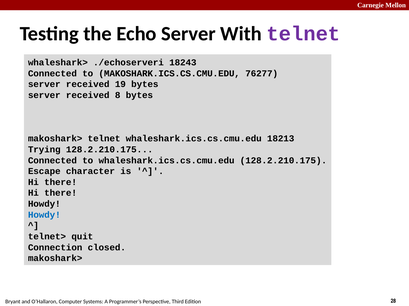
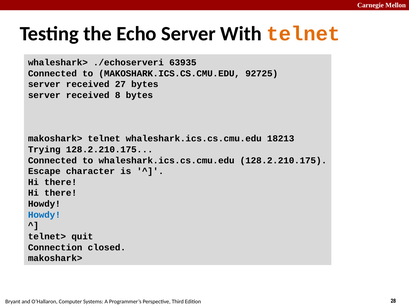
telnet colour: purple -> orange (303, 34)
18243: 18243 -> 63935 (183, 63)
76277: 76277 -> 92725 (262, 74)
19: 19 -> 27 (120, 84)
